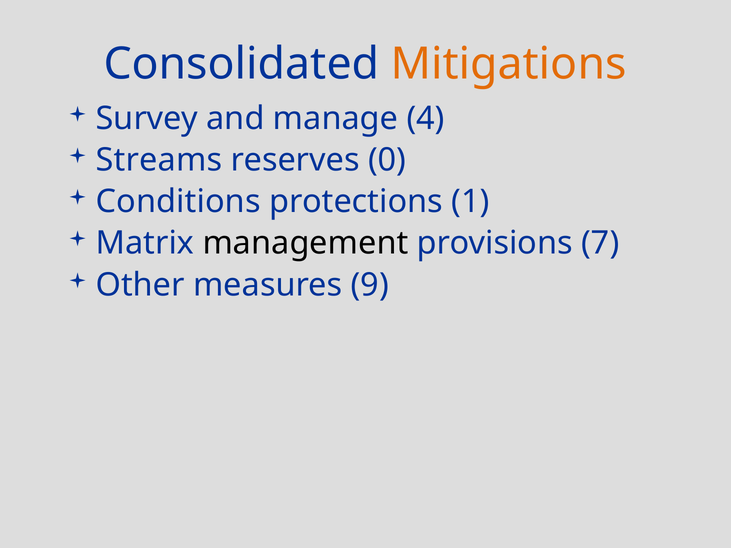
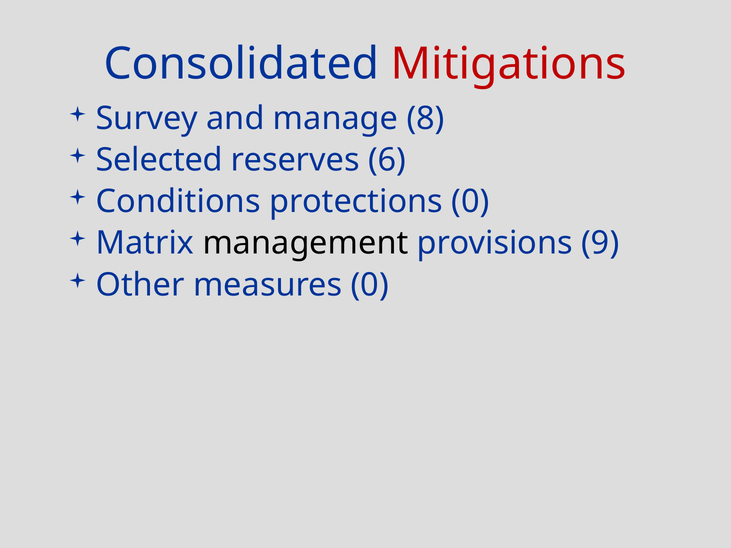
Mitigations colour: orange -> red (509, 64)
4: 4 -> 8 (426, 118)
Streams: Streams -> Selected (159, 160)
0: 0 -> 6 (387, 160)
protections 1: 1 -> 0 (470, 202)
7: 7 -> 9 (600, 243)
measures 9: 9 -> 0 (370, 285)
